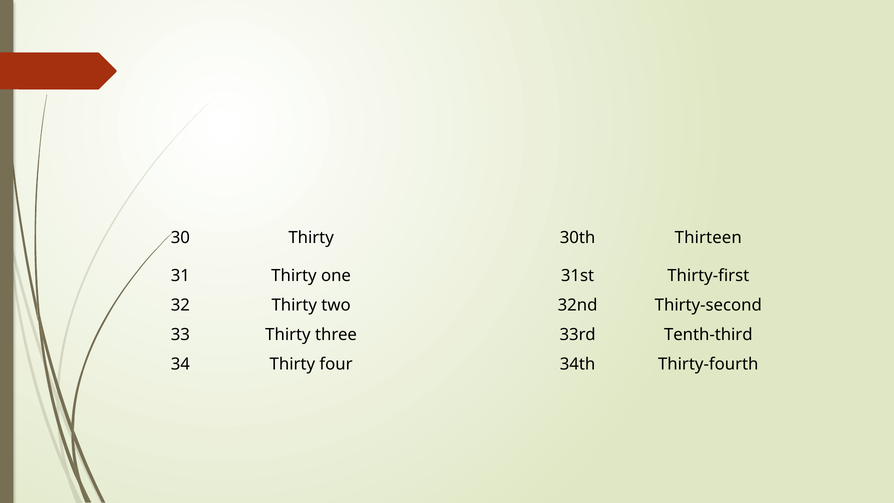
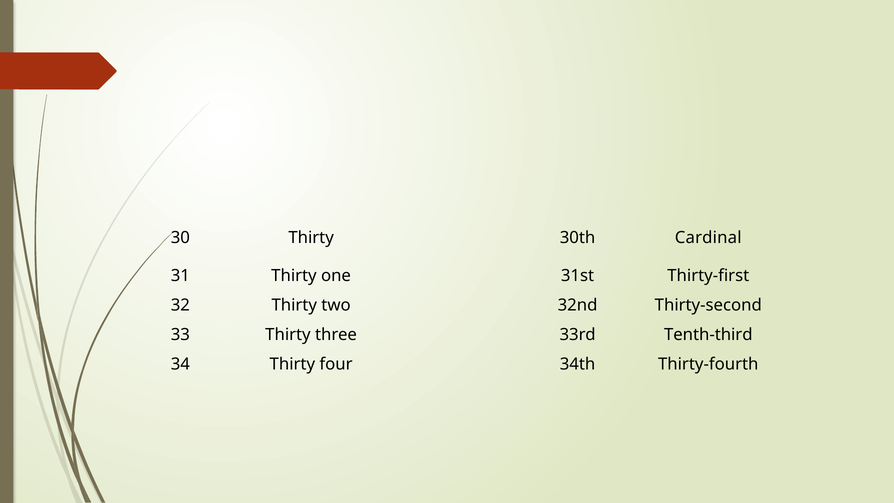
Thirteen: Thirteen -> Cardinal (708, 238)
